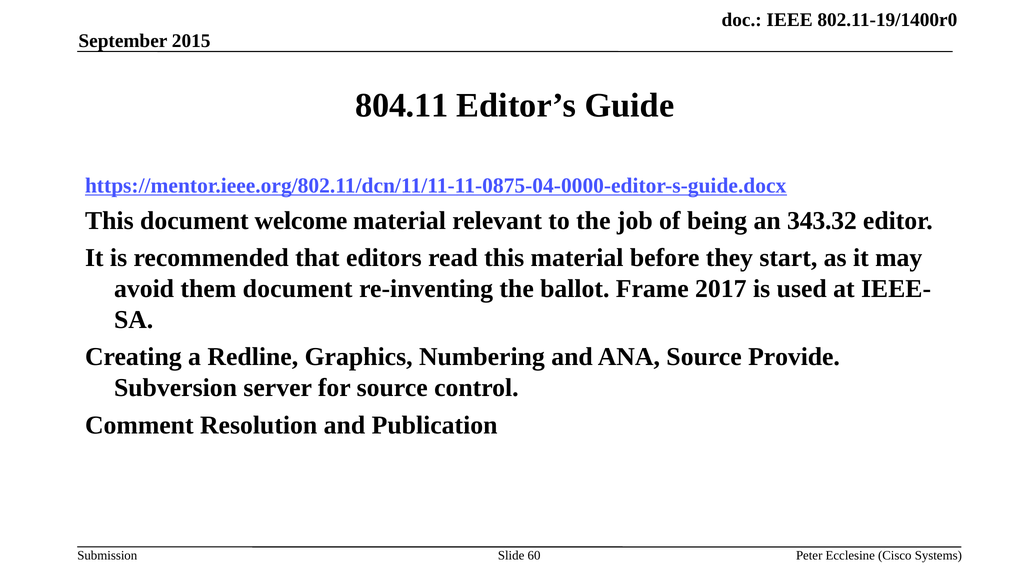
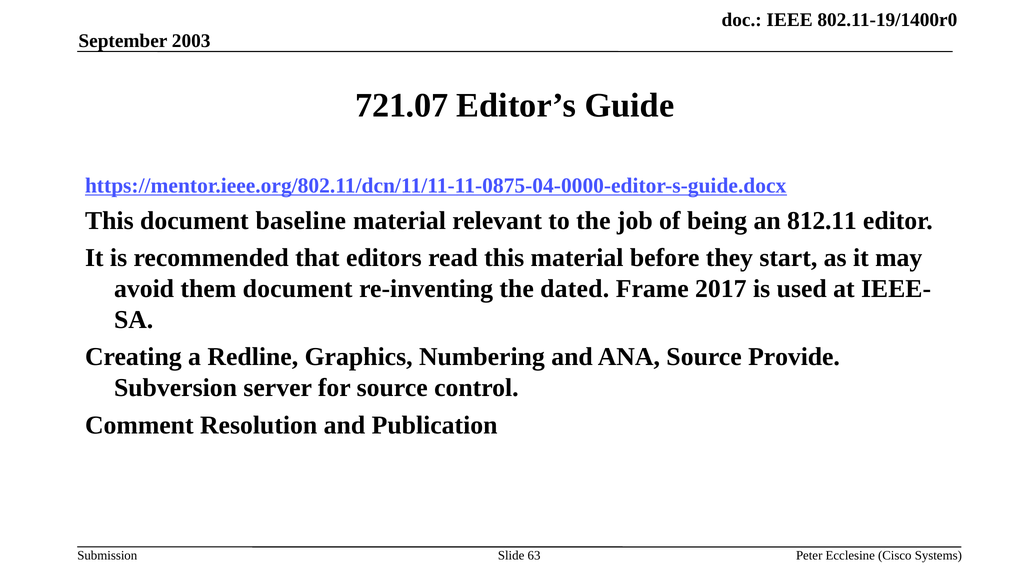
2015: 2015 -> 2003 (191, 41)
804.11: 804.11 -> 721.07 (402, 105)
welcome: welcome -> baseline (301, 221)
343.32: 343.32 -> 812.11 (822, 221)
ballot: ballot -> dated (575, 289)
60: 60 -> 63 (534, 556)
